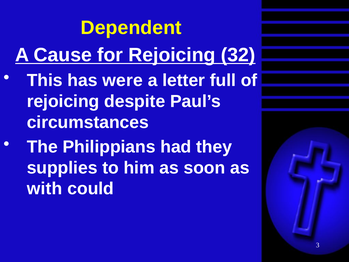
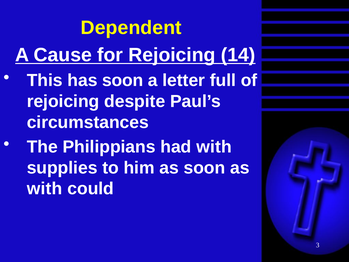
32: 32 -> 14 (238, 55)
has were: were -> soon (123, 80)
had they: they -> with (214, 147)
